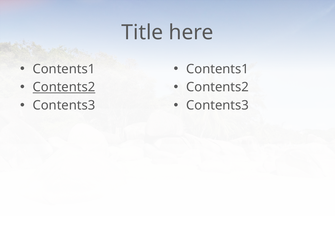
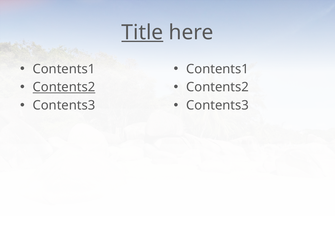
Title underline: none -> present (142, 32)
